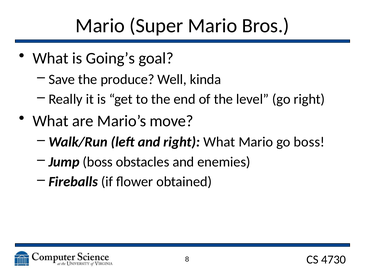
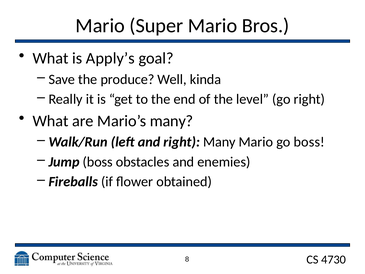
Going’s: Going’s -> Apply’s (110, 58)
Mario’s move: move -> many (172, 121)
right What: What -> Many (219, 142)
